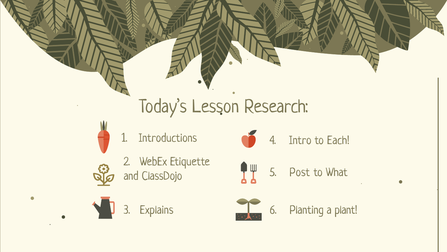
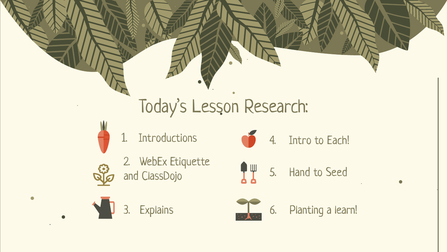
Post: Post -> Hand (300, 172)
What: What -> Seed (337, 172)
plant: plant -> learn (346, 210)
